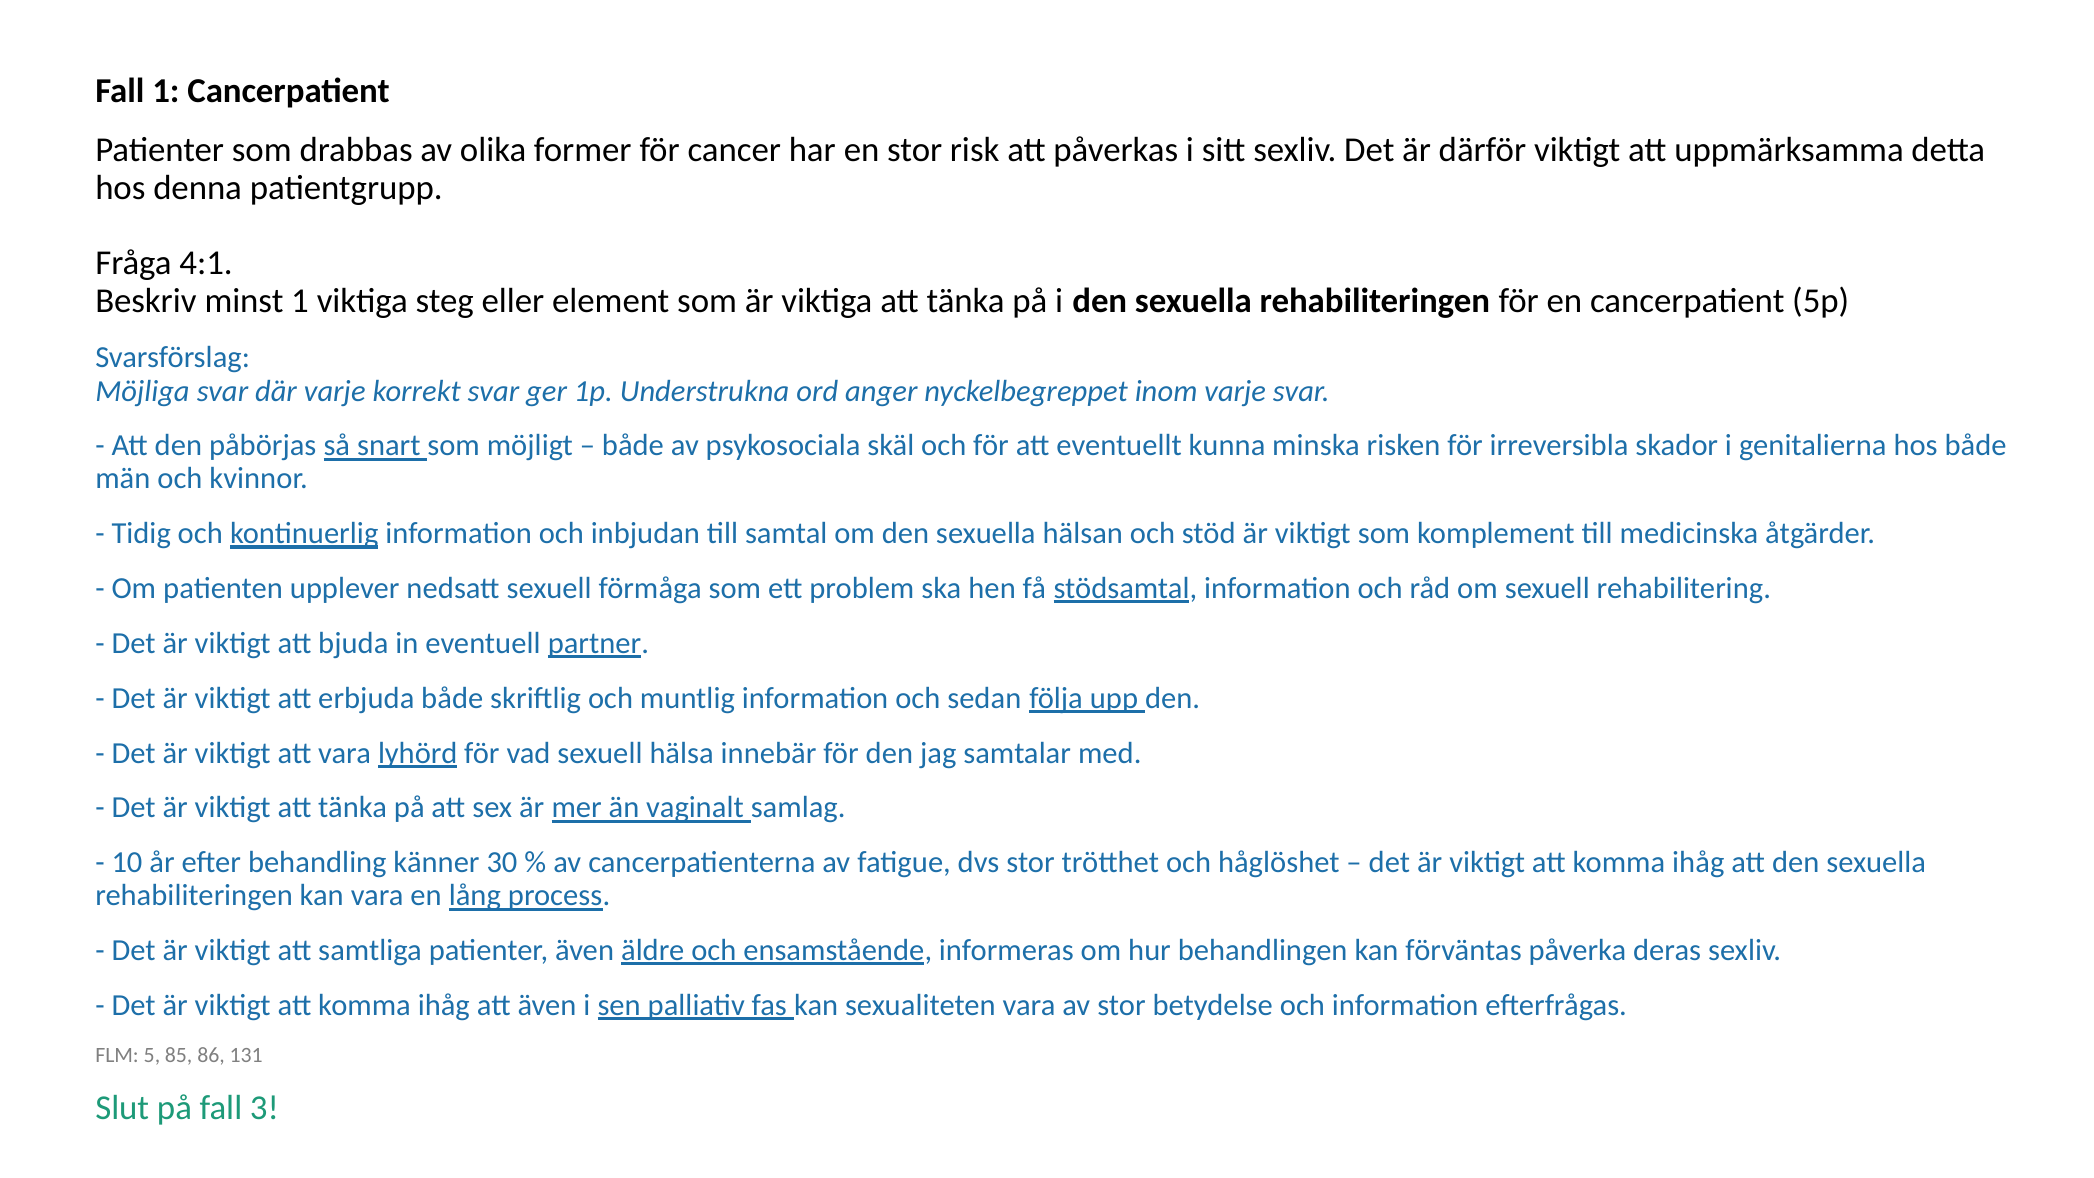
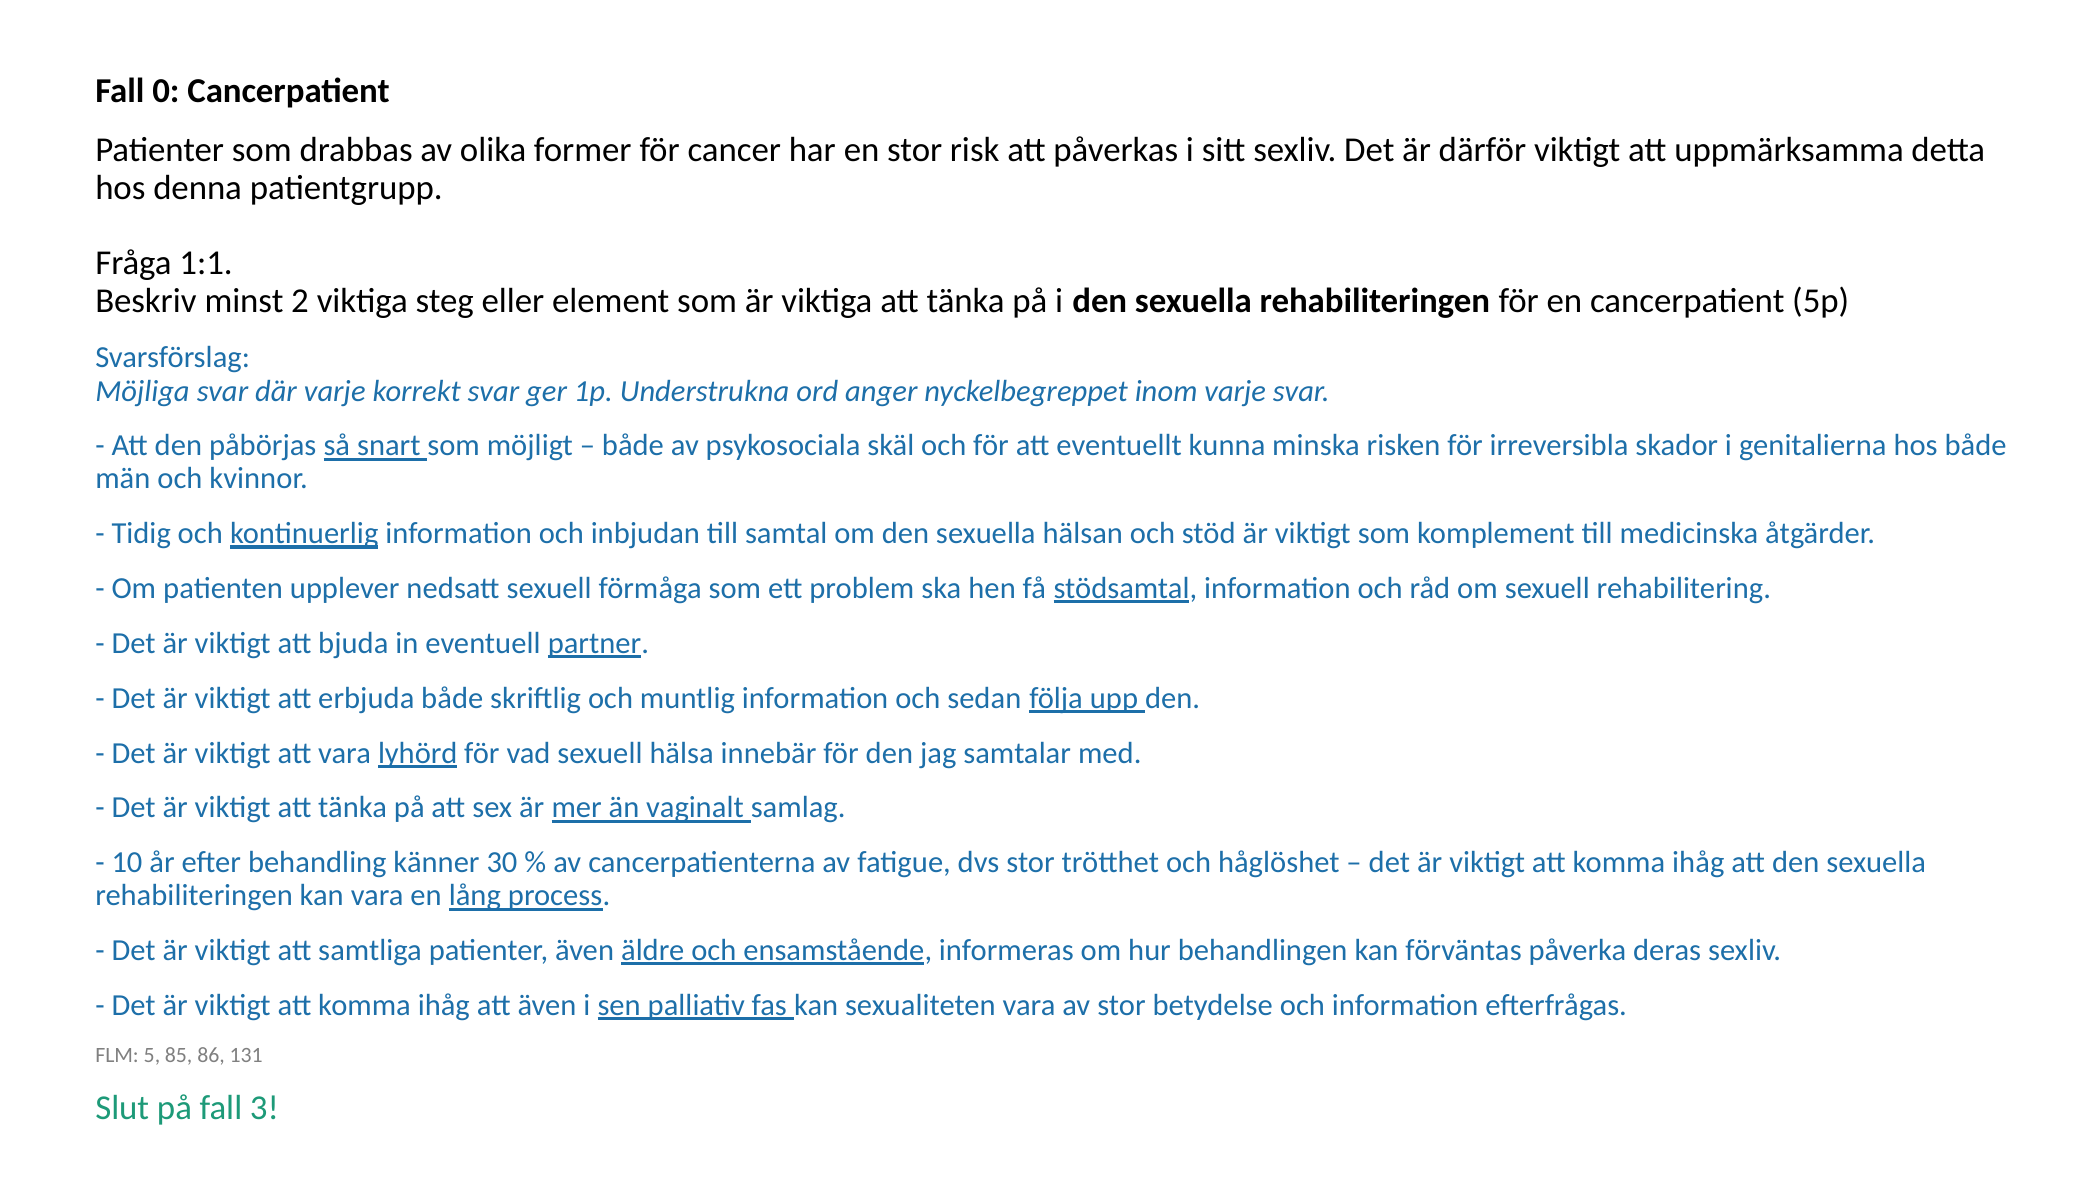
Fall 1: 1 -> 0 (166, 91)
4:1: 4:1 -> 1:1 (206, 263)
minst 1: 1 -> 2 (300, 301)
